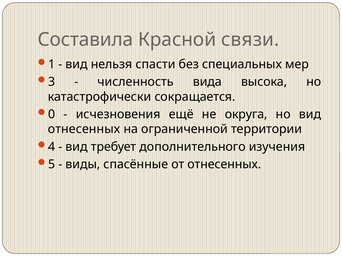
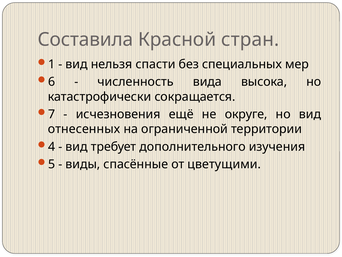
связи: связи -> стран (250, 40)
3: 3 -> 6 (52, 82)
0: 0 -> 7 (52, 114)
округа: округа -> округе (246, 114)
от отнесенных: отнесенных -> цветущими (224, 164)
